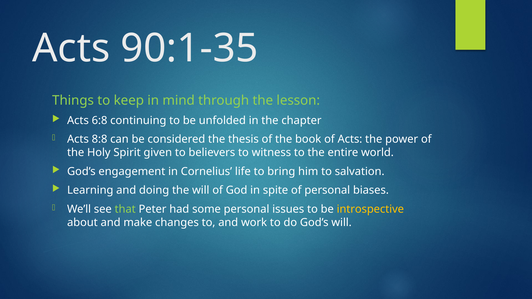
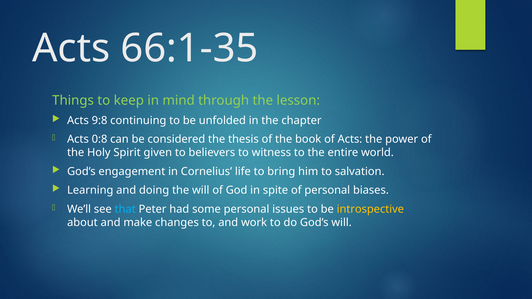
90:1-35: 90:1-35 -> 66:1-35 (189, 48)
6:8: 6:8 -> 9:8 (100, 121)
8:8: 8:8 -> 0:8 (100, 139)
that colour: light green -> light blue (125, 209)
